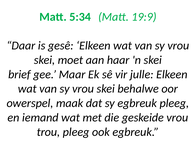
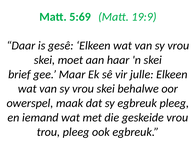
5:34: 5:34 -> 5:69 (80, 17)
